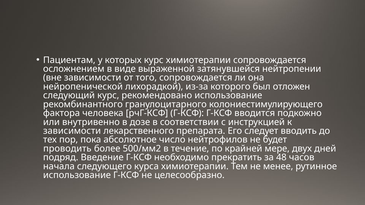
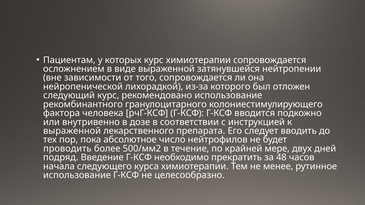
зависимости: зависимости -> выраженной (72, 131)
